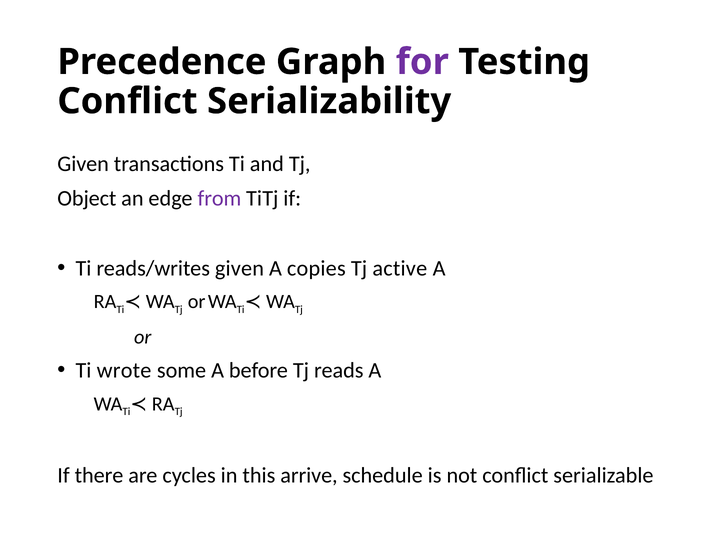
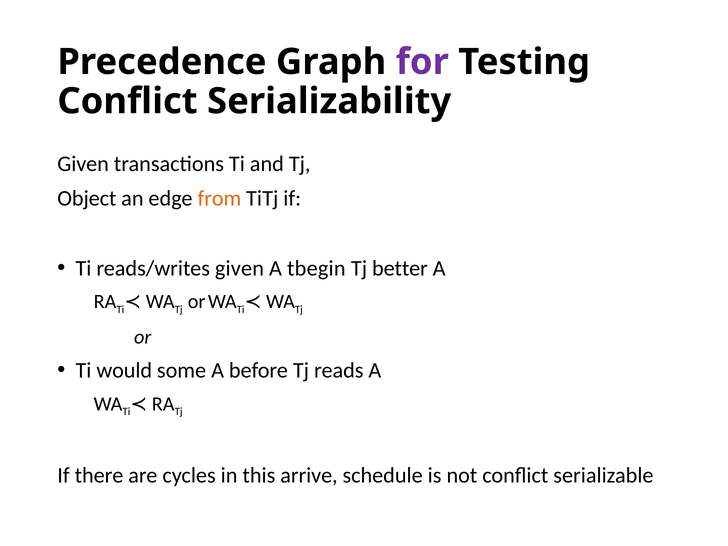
from colour: purple -> orange (219, 199)
copies: copies -> tbegin (316, 268)
active: active -> better (400, 268)
wrote: wrote -> would (124, 371)
